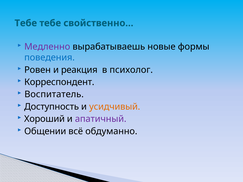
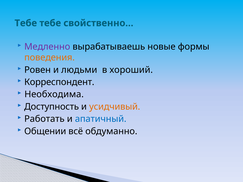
поведения colour: blue -> orange (50, 58)
реакция: реакция -> людьми (79, 70)
психолог: психолог -> хороший (131, 70)
Воспитатель: Воспитатель -> Необходима (54, 94)
Хороший: Хороший -> Работать (44, 119)
апатичный colour: purple -> blue (101, 119)
